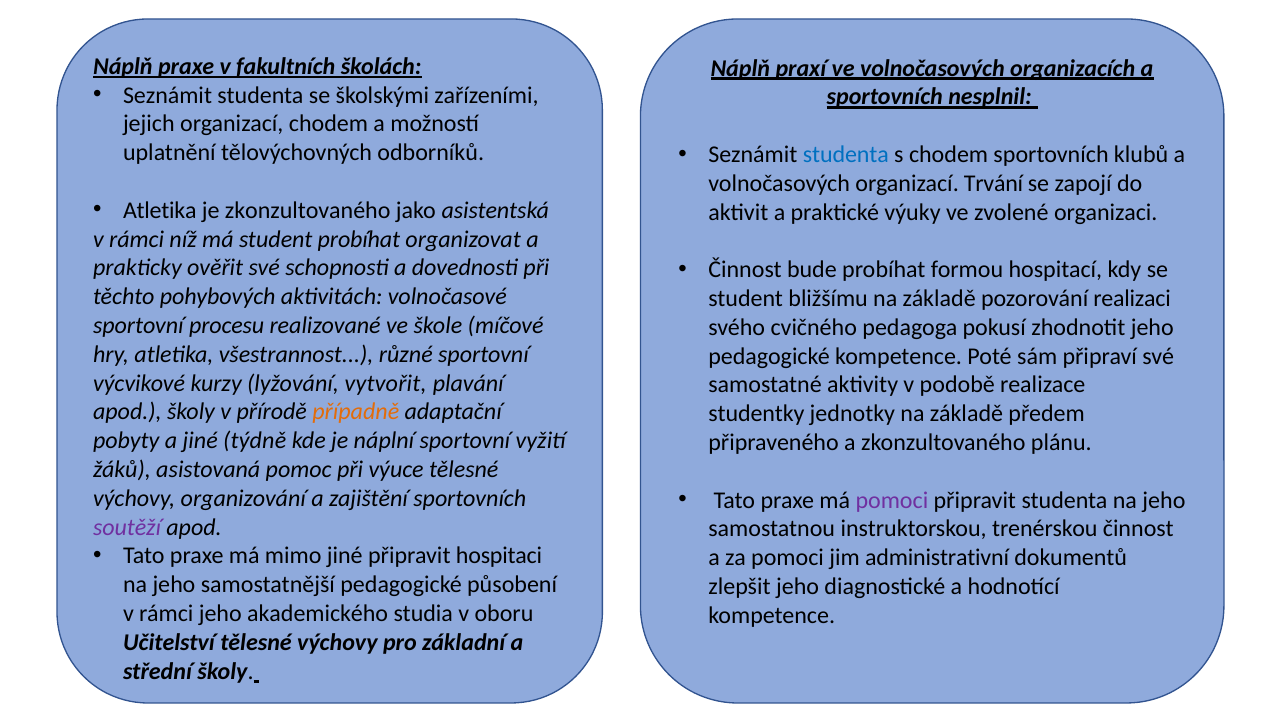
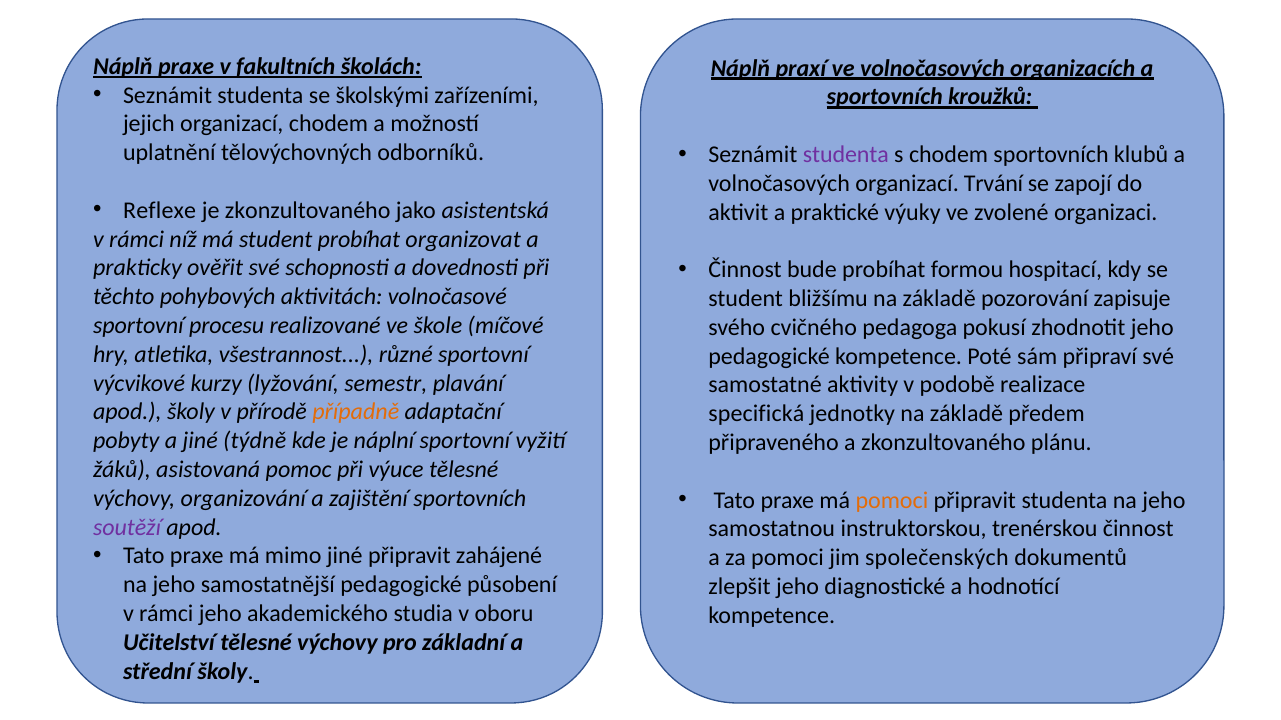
nesplnil: nesplnil -> kroužků (990, 97)
studenta colour: blue -> purple (846, 155)
Atletika: Atletika -> Reflexe (160, 211)
realizaci: realizaci -> zapisuje (1132, 299)
vytvořit: vytvořit -> semestr (386, 383)
studentky: studentky -> specifická (756, 414)
pomoci colour: purple -> orange (892, 501)
hospitaci: hospitaci -> zahájené (499, 556)
administrativní: administrativní -> společenských (937, 558)
